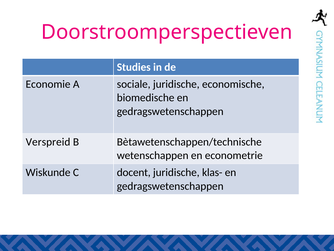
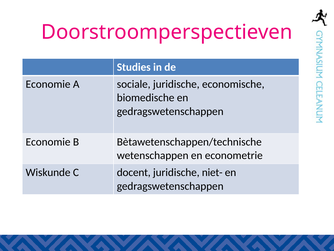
Verspreid: Verspreid -> Economie (48, 142)
klas-: klas- -> niet- (212, 172)
